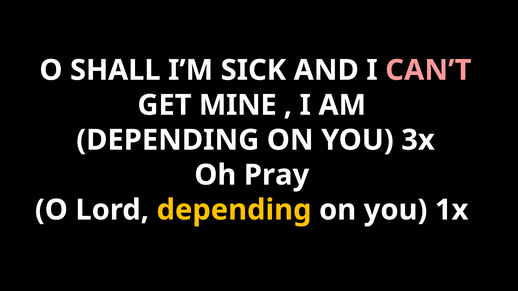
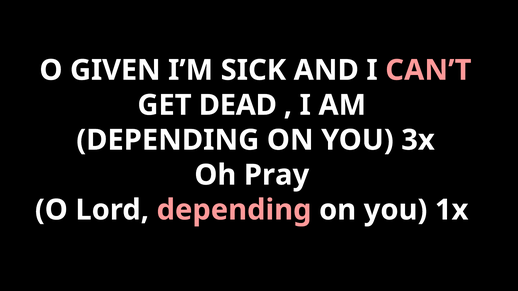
SHALL: SHALL -> GIVEN (115, 70)
MINE: MINE -> DEAD (238, 105)
depending colour: yellow -> pink (234, 210)
